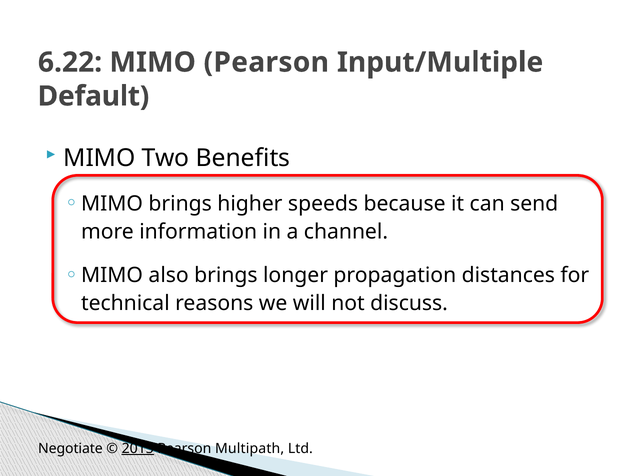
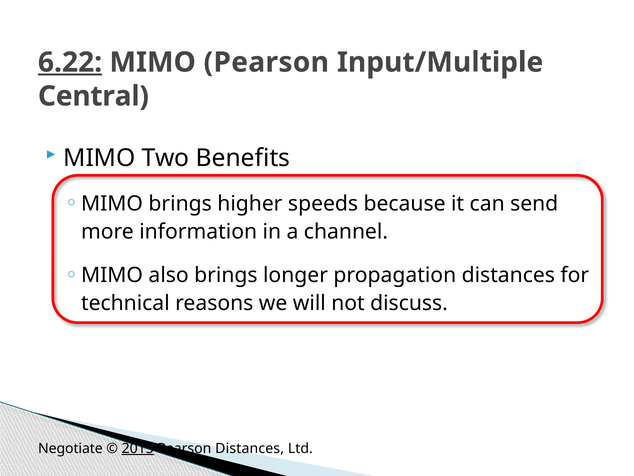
6.22 underline: none -> present (70, 62)
Default: Default -> Central (93, 96)
Pearson Multipath: Multipath -> Distances (250, 448)
